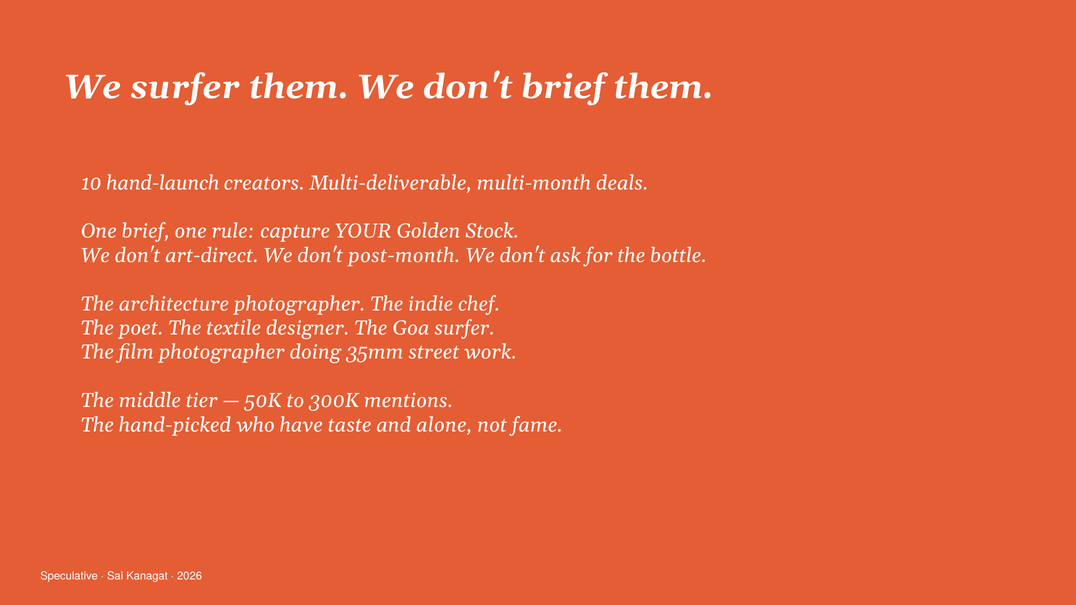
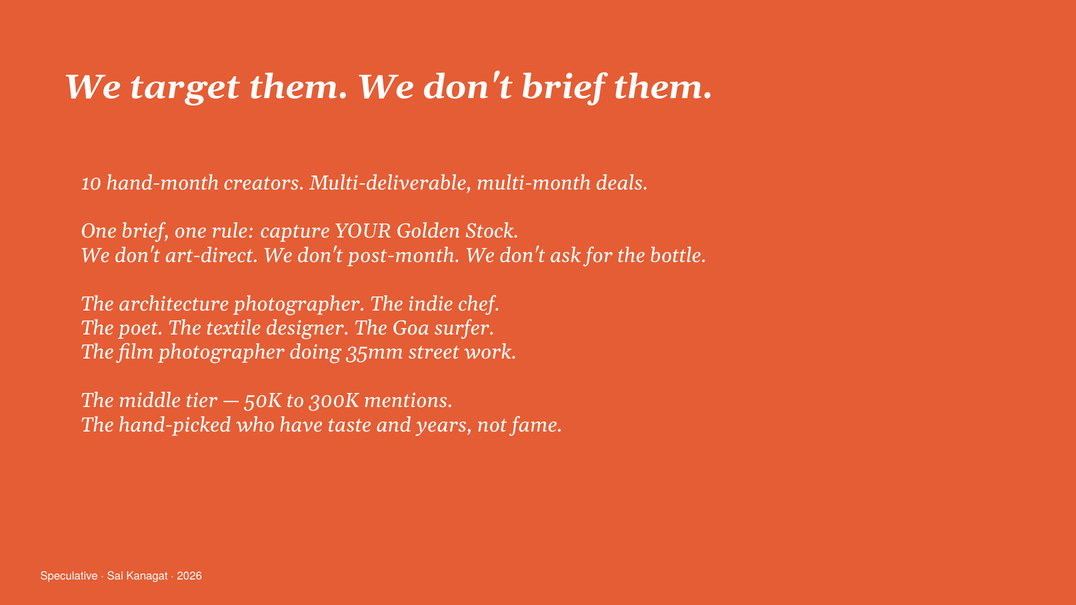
We surfer: surfer -> target (185, 87)
hand-launch: hand-launch -> hand-month (163, 183)
alone: alone -> years (444, 425)
